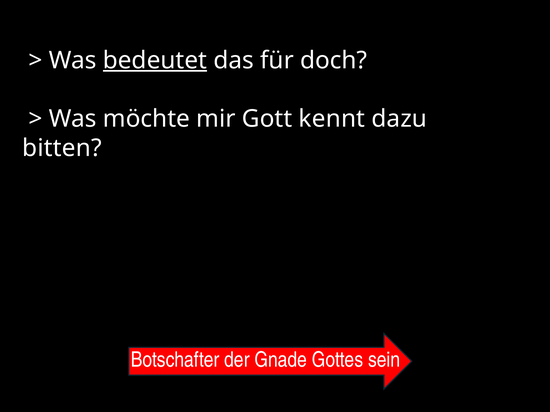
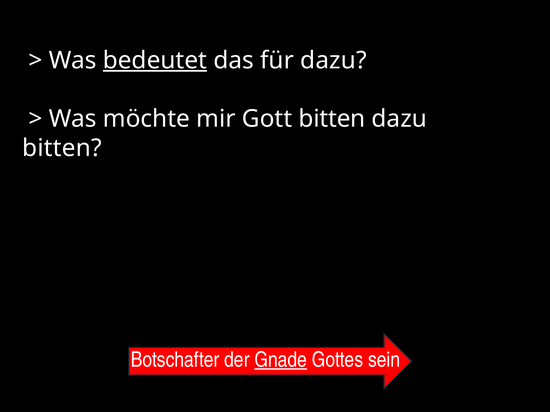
für doch: doch -> dazu (333, 60)
Gott kennt: kennt -> bitten (332, 119)
Gnade underline: none -> present (281, 360)
